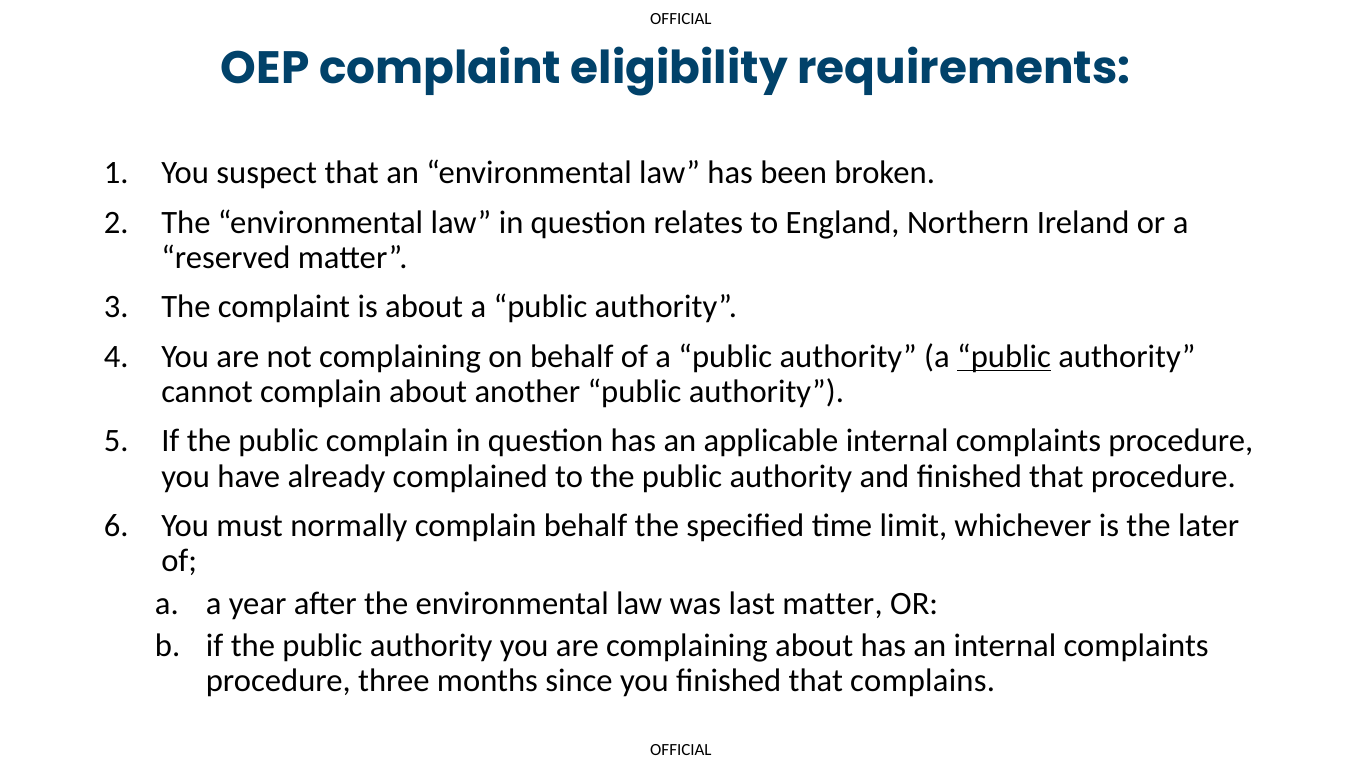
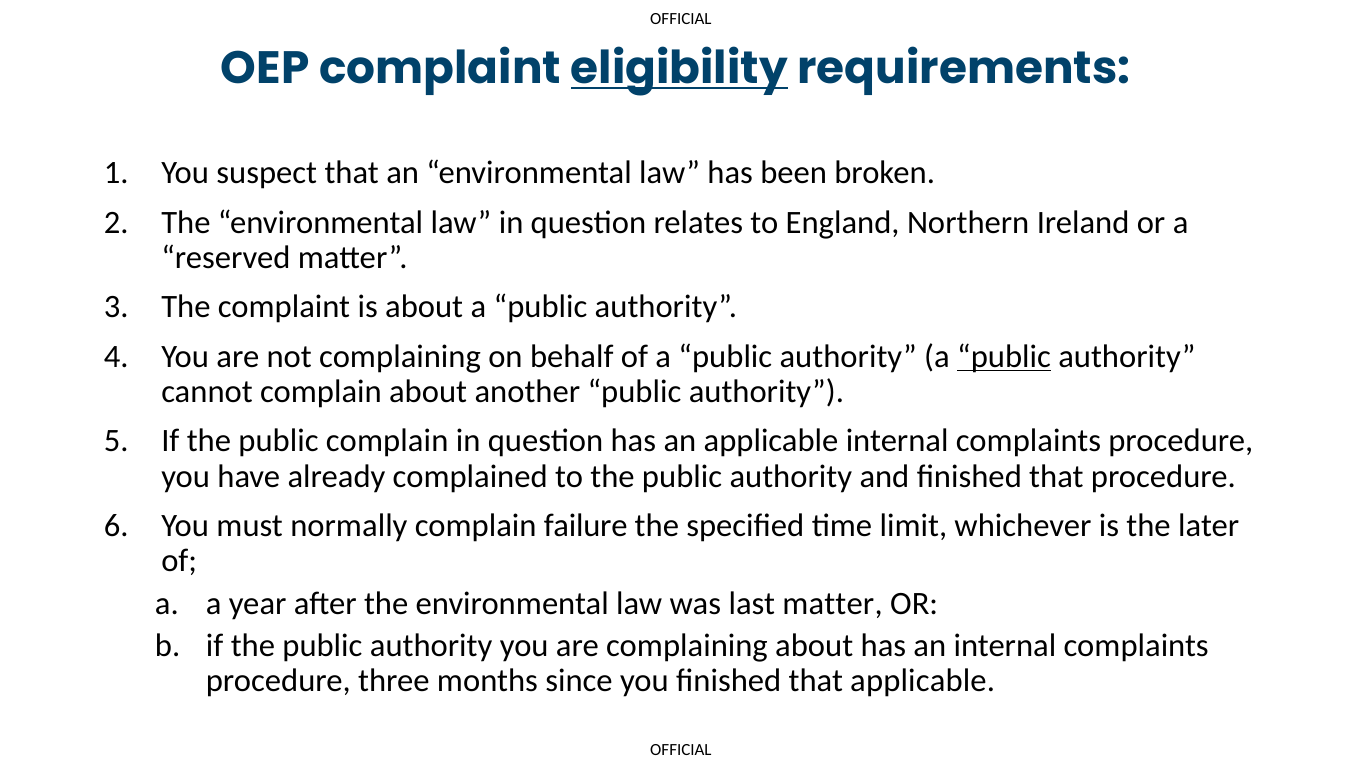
eligibility underline: none -> present (679, 69)
complain behalf: behalf -> failure (586, 526)
that complains: complains -> applicable (923, 681)
